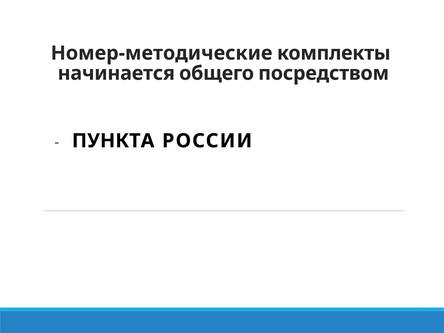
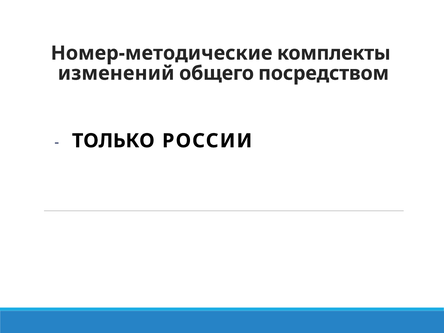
начинается: начинается -> изменений (116, 73)
ПУНКТА: ПУНКТА -> ТОЛЬКО (113, 141)
